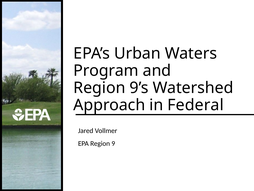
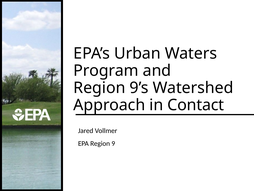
Federal: Federal -> Contact (196, 105)
